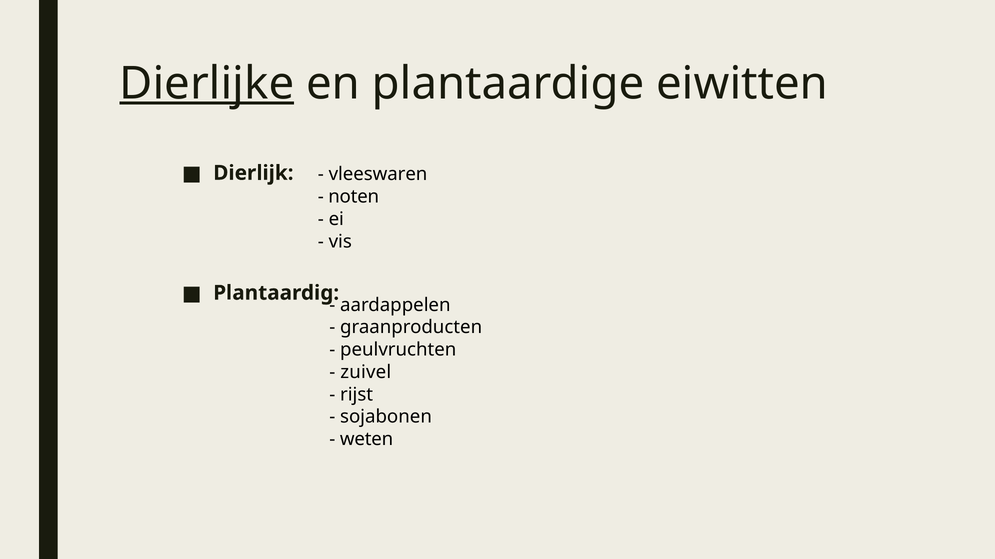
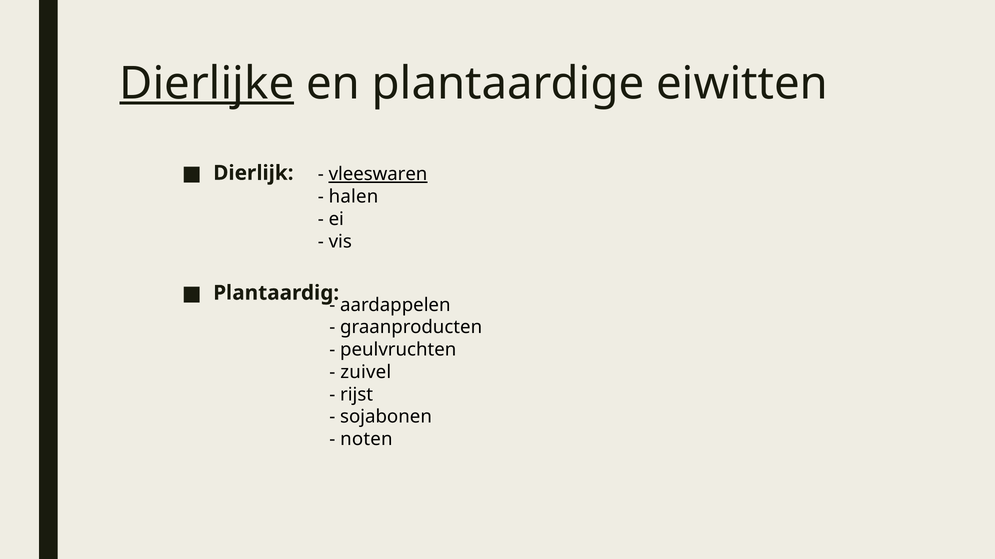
vleeswaren underline: none -> present (378, 174)
noten: noten -> halen (354, 197)
weten: weten -> noten (366, 440)
